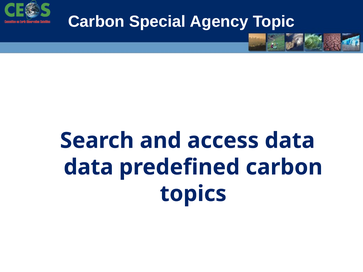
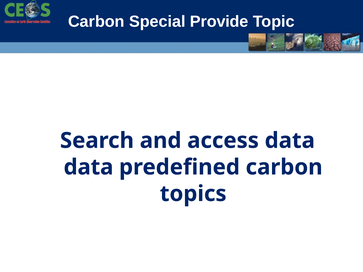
Agency: Agency -> Provide (219, 22)
